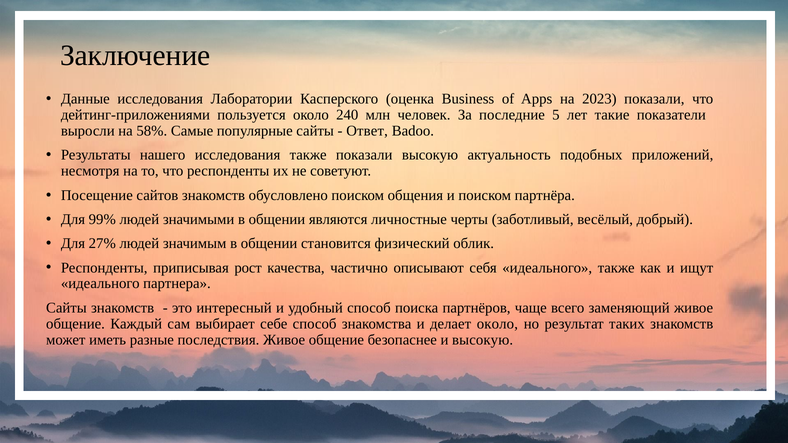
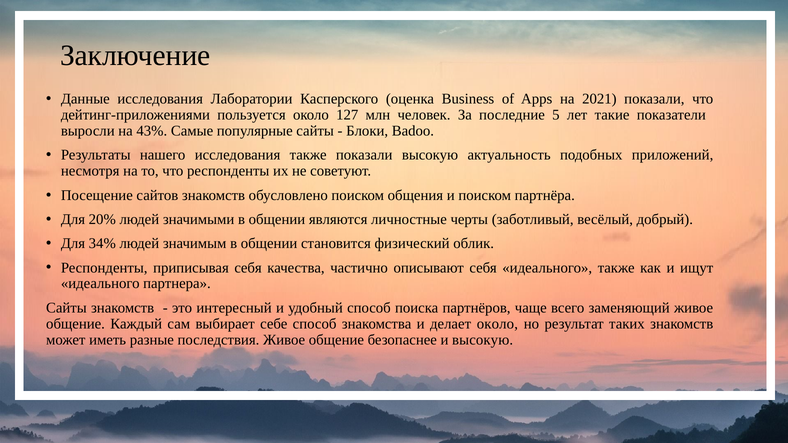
2023: 2023 -> 2021 (599, 99)
240: 240 -> 127 (347, 115)
58%: 58% -> 43% (152, 131)
Ответ: Ответ -> Блоки (367, 131)
99%: 99% -> 20% (102, 219)
27%: 27% -> 34% (102, 244)
приписывая рост: рост -> себя (248, 268)
